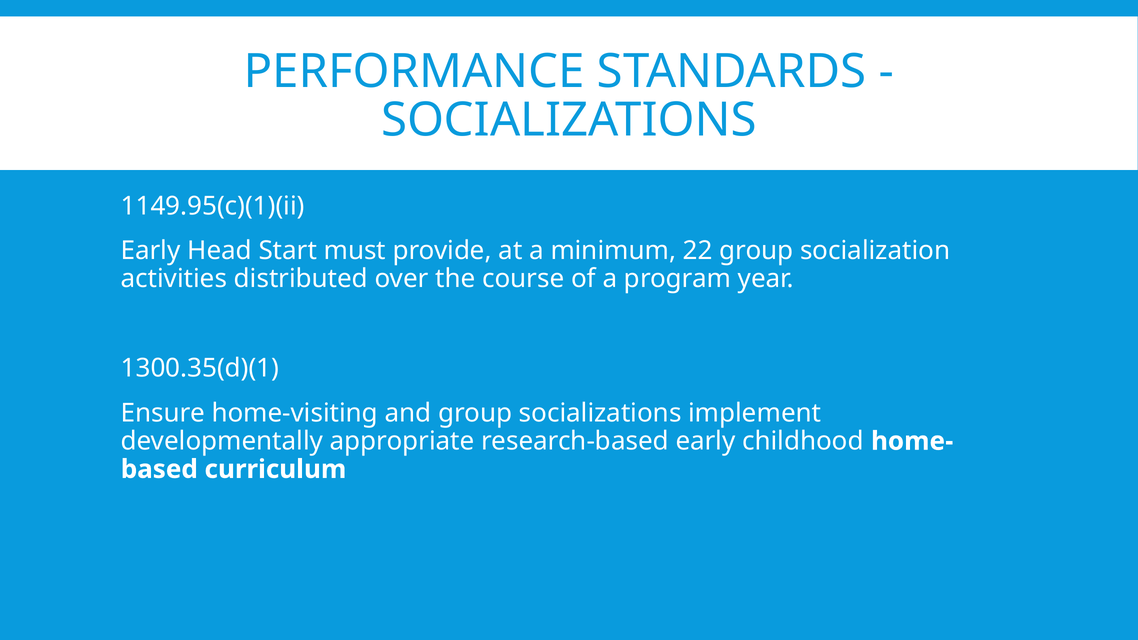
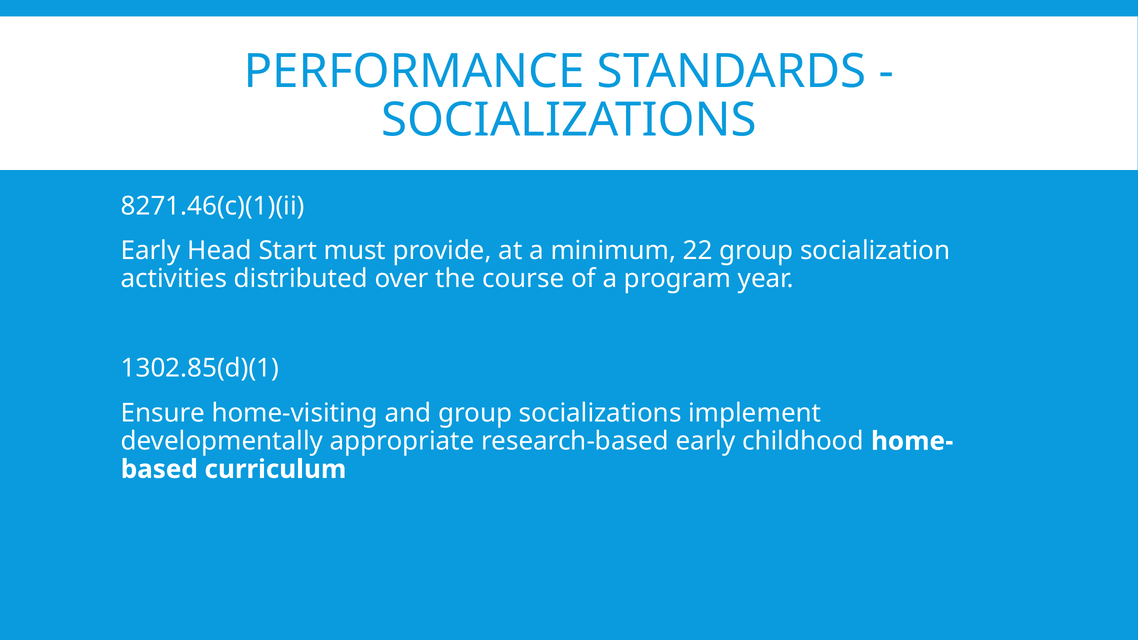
1149.95(c)(1)(ii: 1149.95(c)(1)(ii -> 8271.46(c)(1)(ii (213, 206)
1300.35(d)(1: 1300.35(d)(1 -> 1302.85(d)(1 (200, 368)
